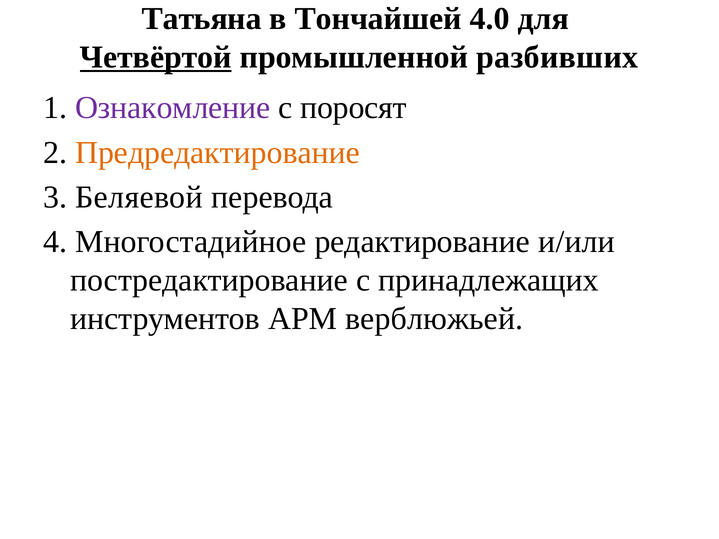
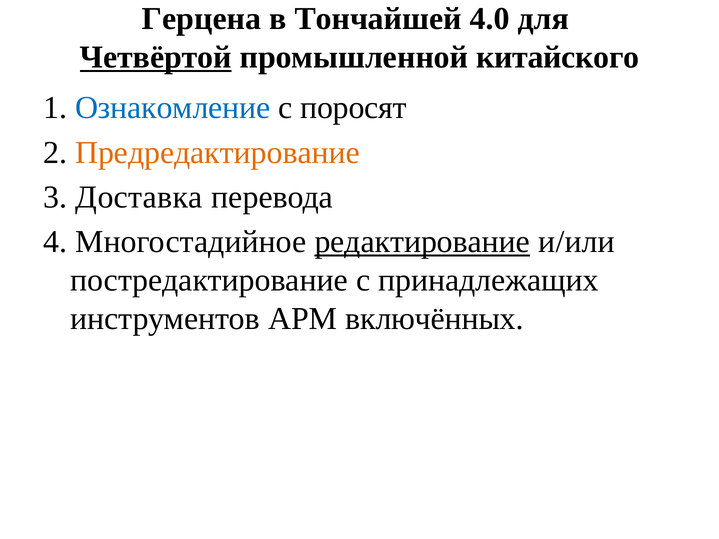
Татьяна: Татьяна -> Герцена (202, 19)
разбивших: разбивших -> китайского (558, 57)
Ознакомление colour: purple -> blue (173, 108)
Беляевой: Беляевой -> Доставка (139, 197)
редактирование underline: none -> present (422, 242)
верблюжьей: верблюжьей -> включённых (434, 319)
